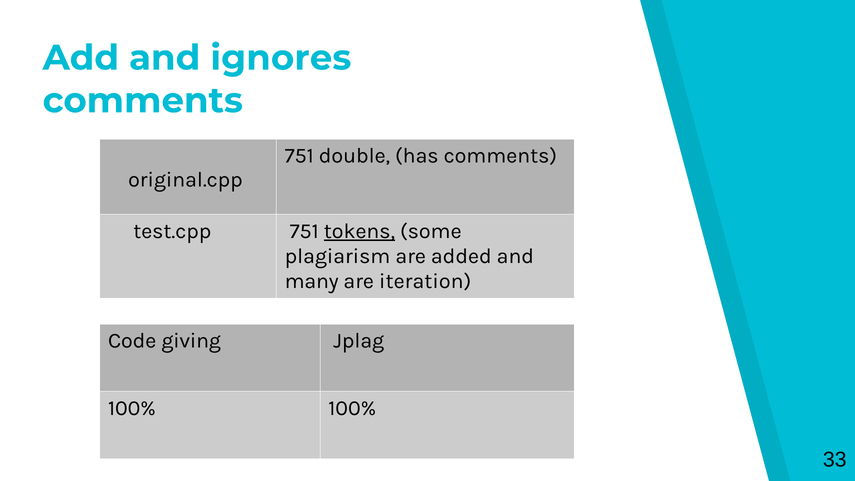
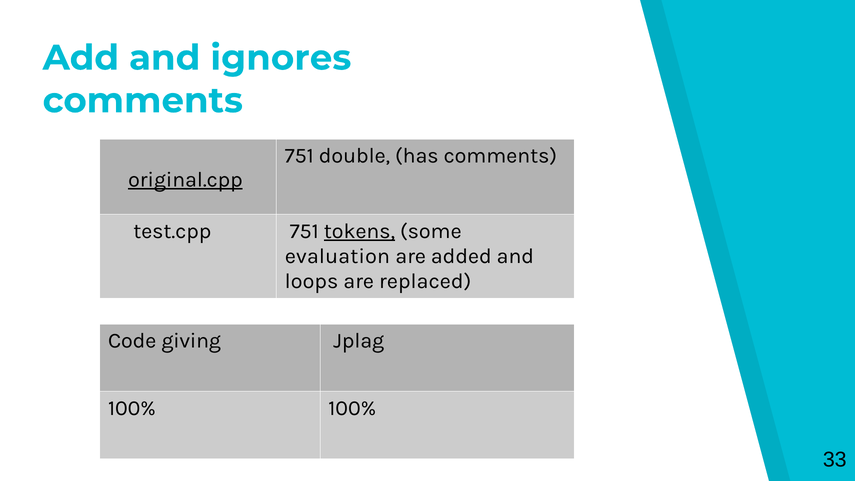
original.cpp underline: none -> present (185, 180)
plagiarism: plagiarism -> evaluation (337, 256)
many: many -> loops (312, 281)
iteration: iteration -> replaced (425, 281)
